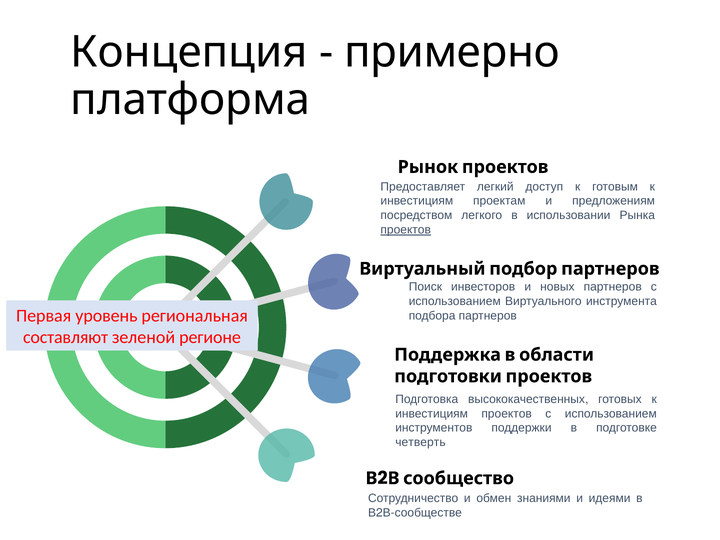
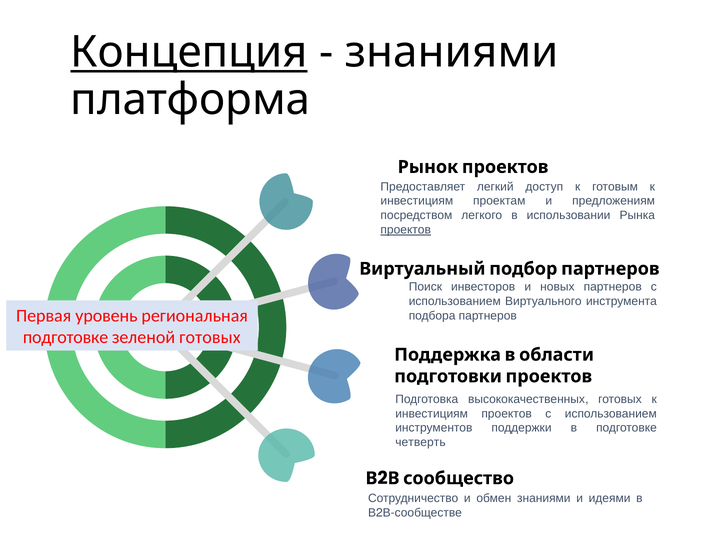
Концепция underline: none -> present (189, 52)
примерно: примерно -> знаниями (452, 52)
составляют: составляют -> подготовке (66, 338)
зеленой регионе: регионе -> готовых (210, 338)
